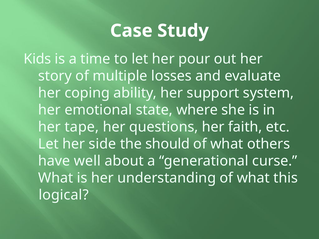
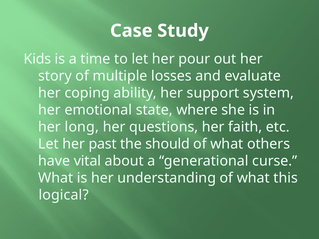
tape: tape -> long (82, 127)
side: side -> past (103, 144)
well: well -> vital (87, 161)
